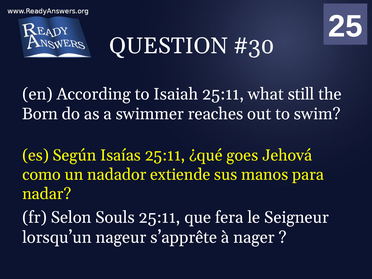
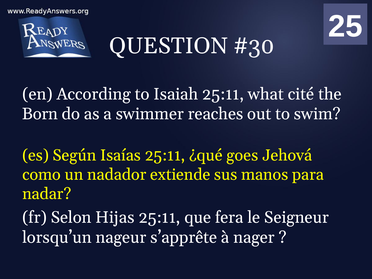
still: still -> cité (301, 94)
Souls: Souls -> Hijas (115, 218)
